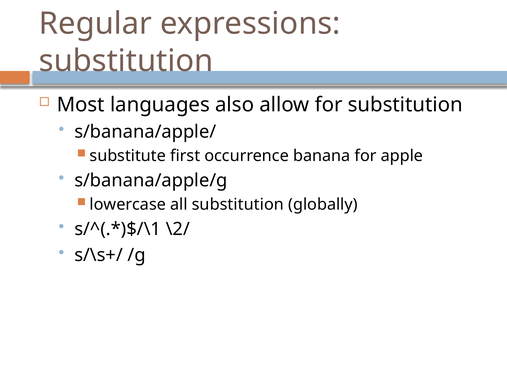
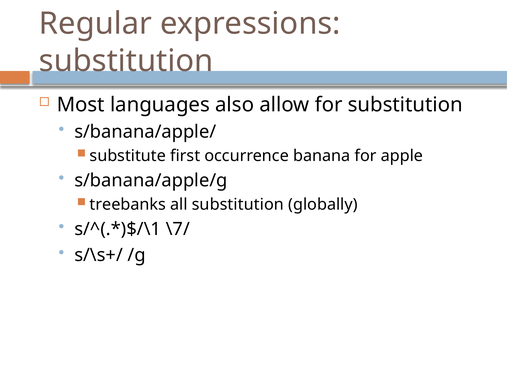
lowercase: lowercase -> treebanks (128, 205)
\2/: \2/ -> \7/ (178, 229)
